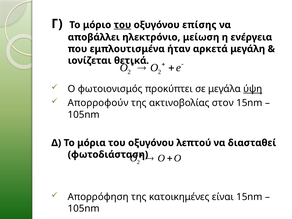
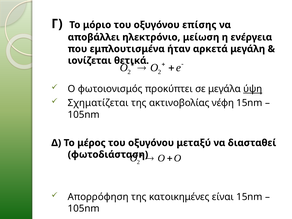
του underline: present -> none (122, 25)
Απορροφούν: Απορροφούν -> Σχηματίζεται (98, 103)
στον: στον -> νέφη (223, 103)
μόρια: μόρια -> μέρος (91, 143)
λεπτού: λεπτού -> μεταξύ (194, 143)
